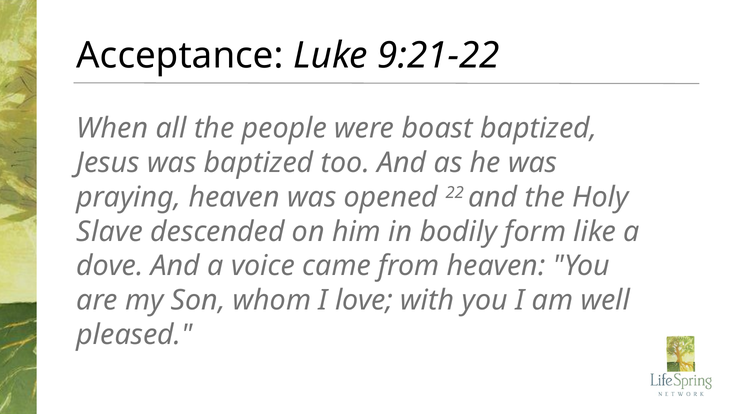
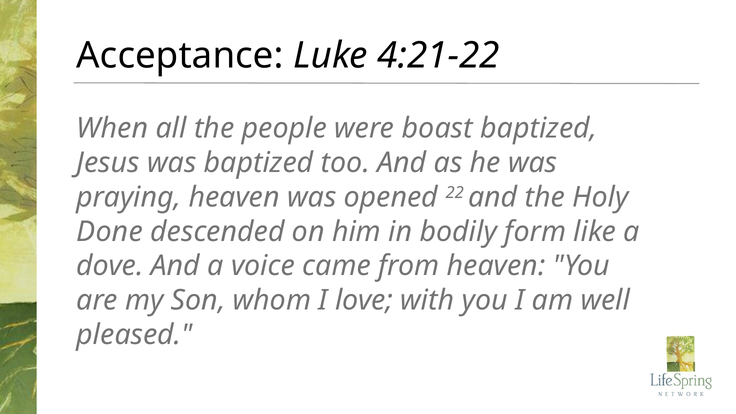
9:21-22: 9:21-22 -> 4:21-22 (439, 56)
Slave: Slave -> Done (110, 232)
